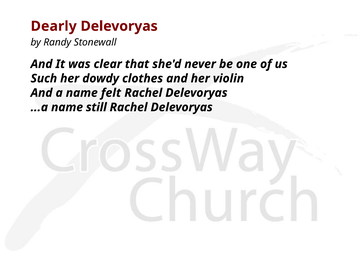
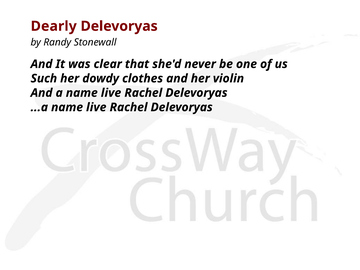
a name felt: felt -> live (111, 93)
...a name still: still -> live (96, 107)
